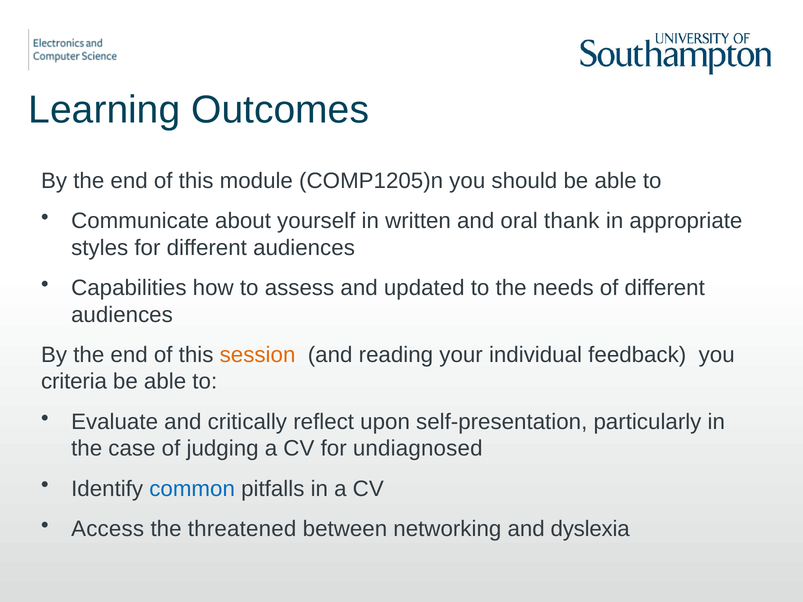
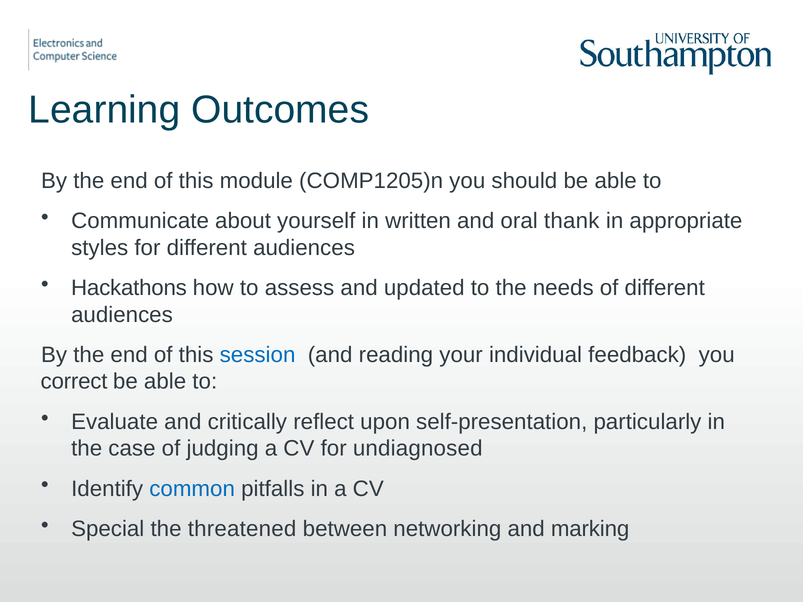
Capabilities: Capabilities -> Hackathons (129, 288)
session colour: orange -> blue (258, 355)
criteria: criteria -> correct (74, 382)
Access: Access -> Special (108, 529)
dyslexia: dyslexia -> marking (590, 529)
